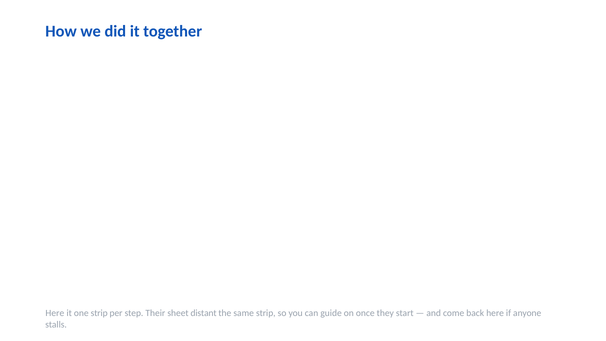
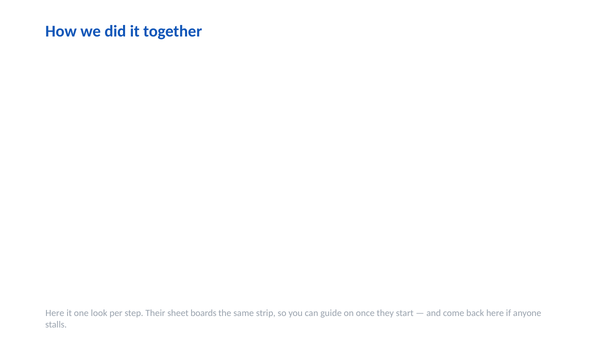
one strip: strip -> look (99, 313)
distant: distant -> boards (204, 313)
